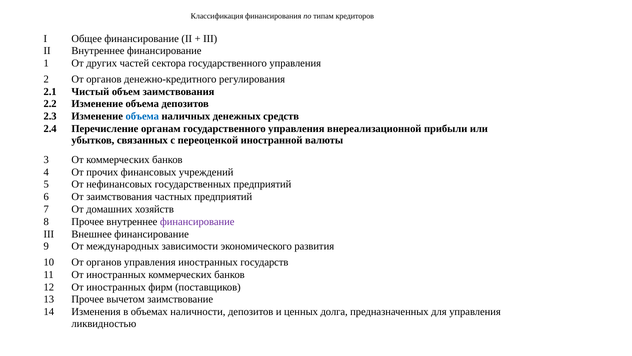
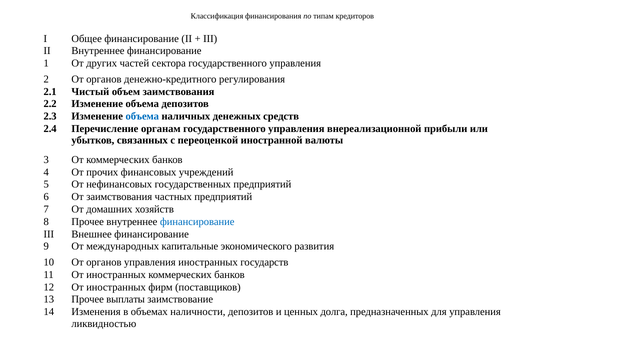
финансирование colour: purple -> blue (197, 221)
зависимости: зависимости -> капитальные (190, 246)
вычетом: вычетом -> выплаты (126, 299)
